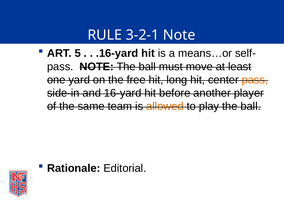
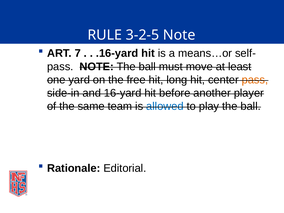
3-2-1: 3-2-1 -> 3-2-5 (143, 35)
5: 5 -> 7 (78, 53)
allowed colour: orange -> blue (165, 106)
